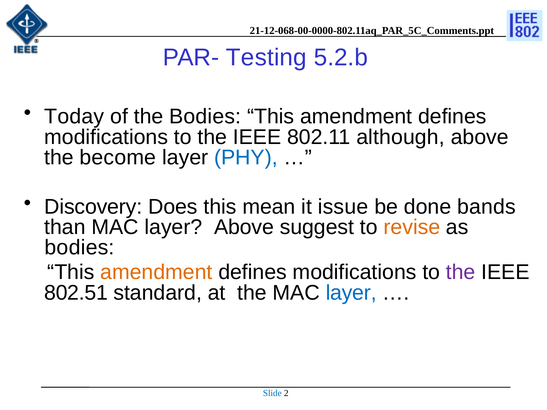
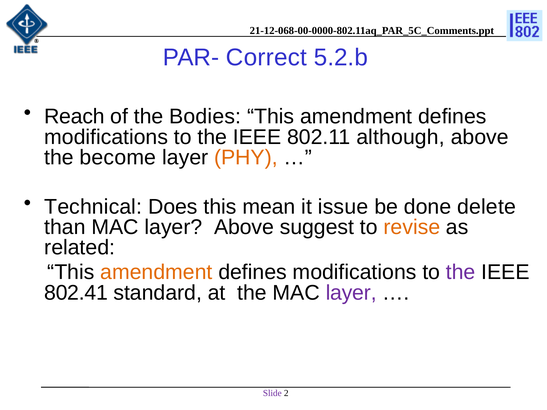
Testing: Testing -> Correct (266, 57)
Today: Today -> Reach (74, 117)
PHY colour: blue -> orange (246, 158)
Discovery: Discovery -> Technical (93, 207)
bands: bands -> delete (486, 207)
bodies: bodies -> related (80, 248)
802.51: 802.51 -> 802.41 (76, 293)
layer colour: blue -> purple (351, 293)
Slide colour: blue -> purple (272, 393)
